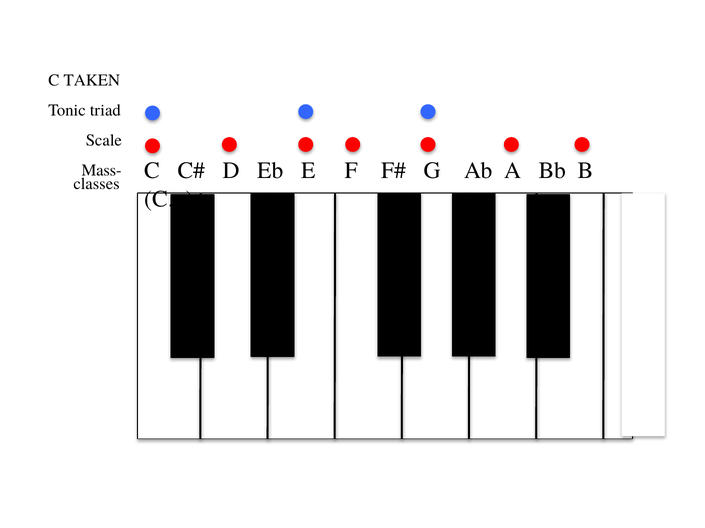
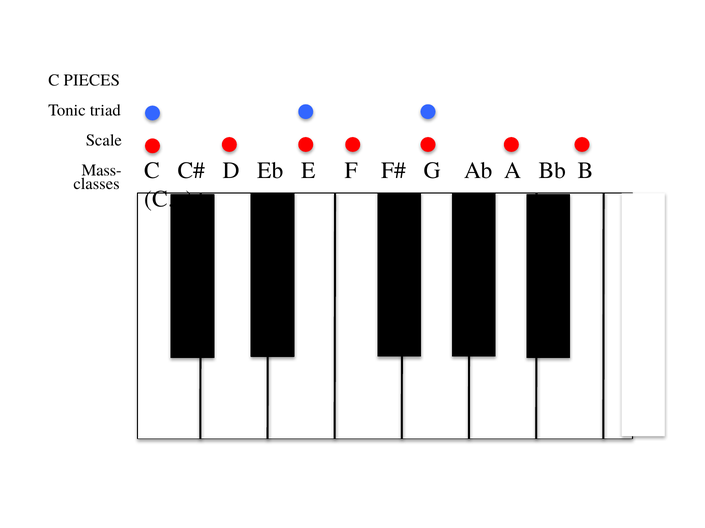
TAKEN: TAKEN -> PIECES (92, 80)
